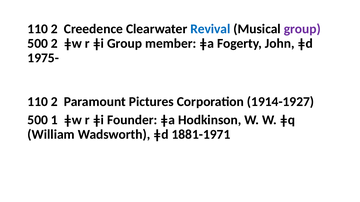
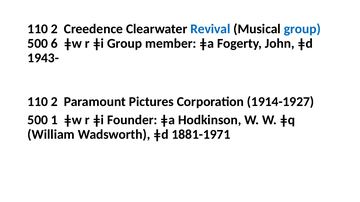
group colour: purple -> blue (302, 29)
500 2: 2 -> 6 (54, 44)
1975-: 1975- -> 1943- (43, 58)
